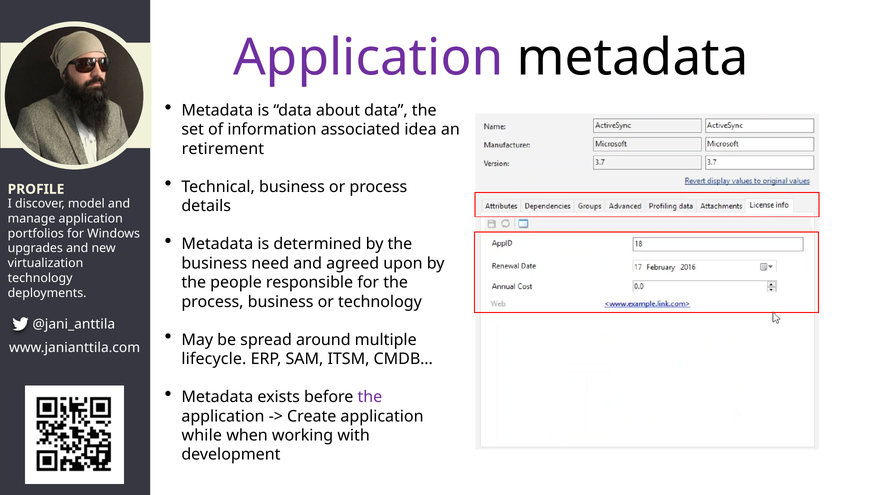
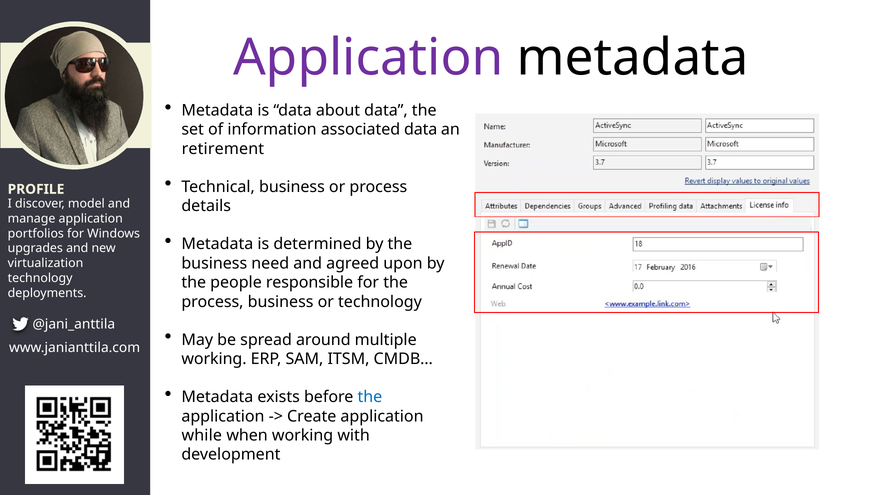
associated idea: idea -> data (421, 130)
lifecycle: lifecycle -> working (214, 359)
the colour: purple -> blue (370, 397)
